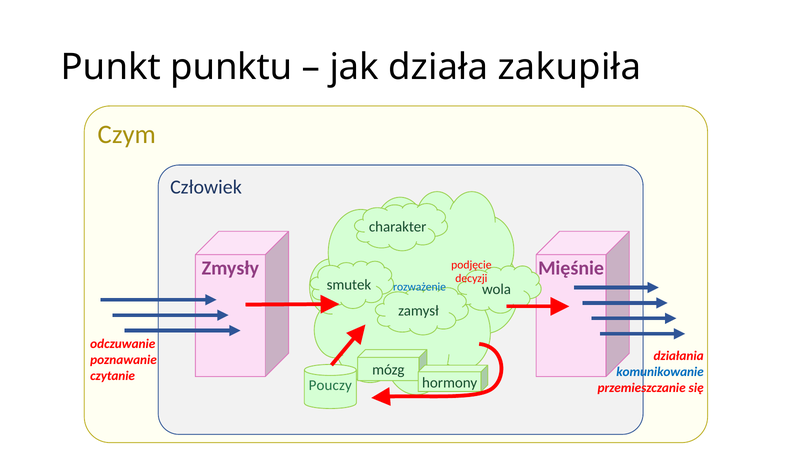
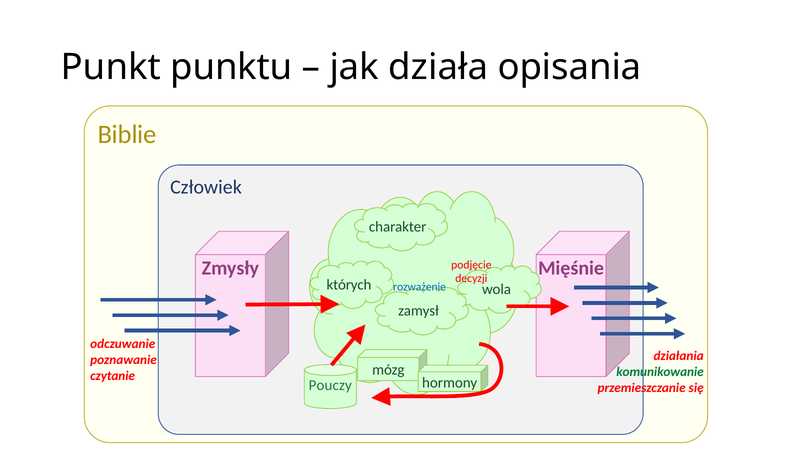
zakupiła: zakupiła -> opisania (570, 67)
Czym: Czym -> Biblie (127, 134)
smutek: smutek -> których (349, 285)
komunikowanie colour: blue -> green (660, 372)
